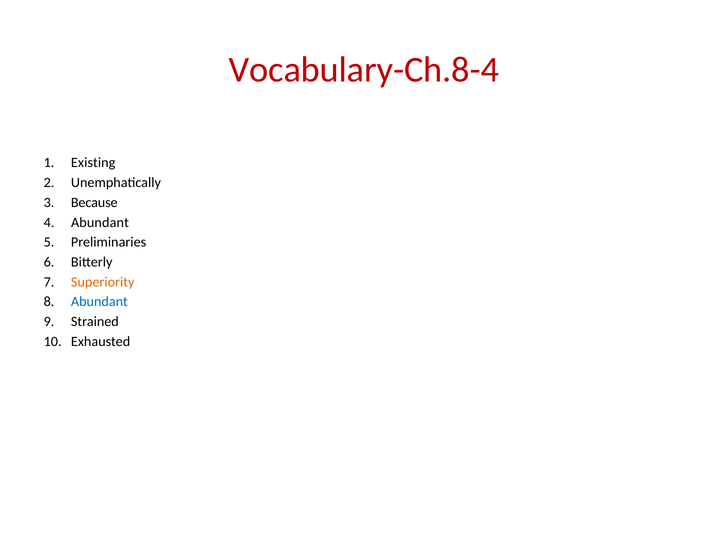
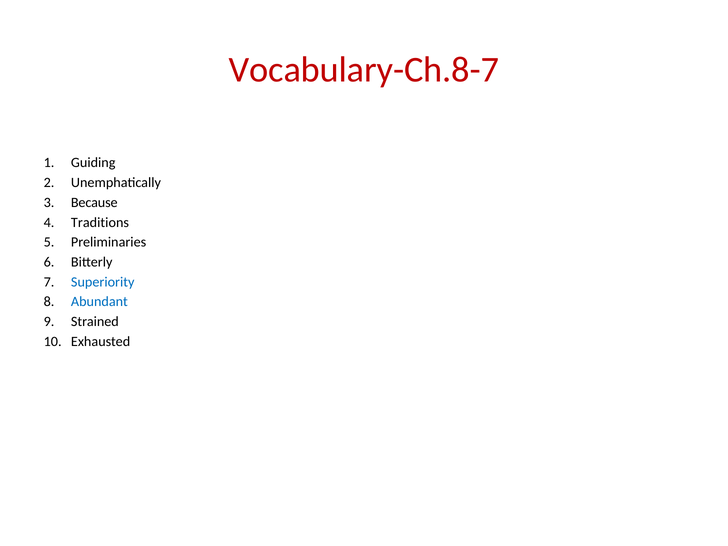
Vocabulary-Ch.8-4: Vocabulary-Ch.8-4 -> Vocabulary-Ch.8-7 (364, 70)
Existing: Existing -> Guiding (93, 163)
Abundant: Abundant -> Traditions (100, 222)
Superiority colour: orange -> blue (103, 282)
